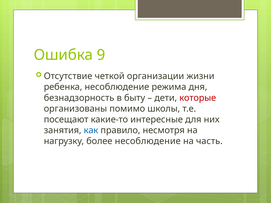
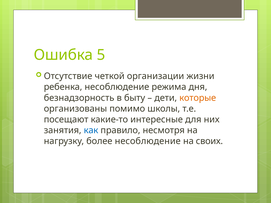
9: 9 -> 5 (101, 55)
которые colour: red -> orange (198, 98)
часть: часть -> своих (209, 141)
